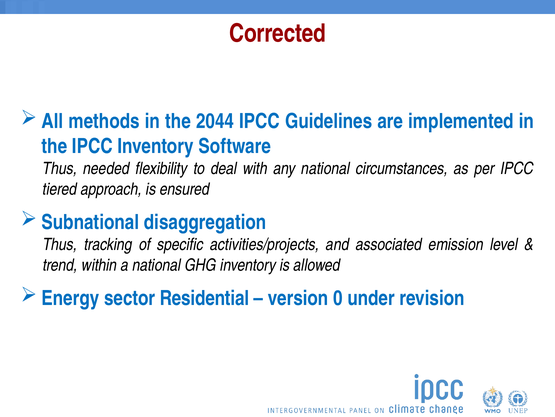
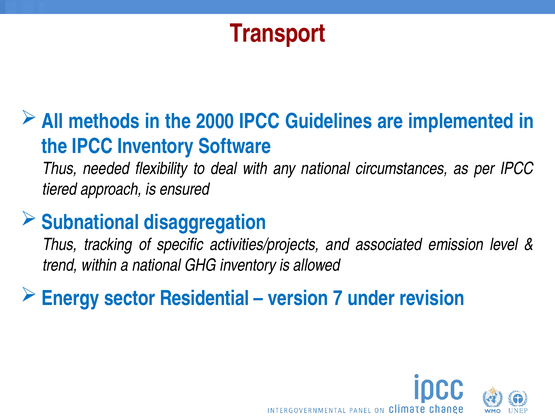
Corrected: Corrected -> Transport (278, 33)
2044: 2044 -> 2000 (215, 121)
0: 0 -> 7 (338, 298)
